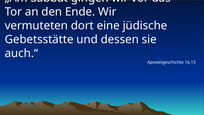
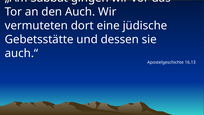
Ende: Ende -> Auch (80, 12)
